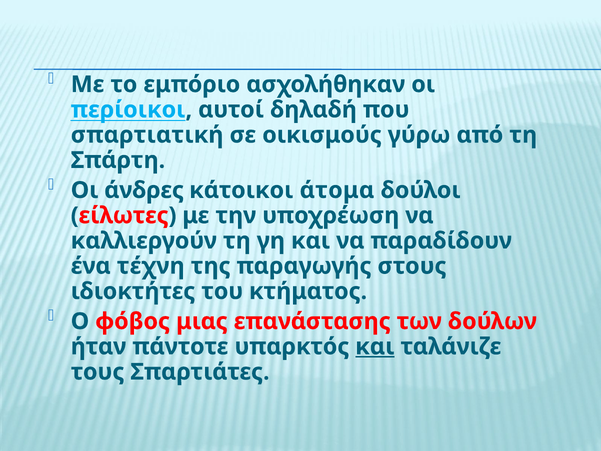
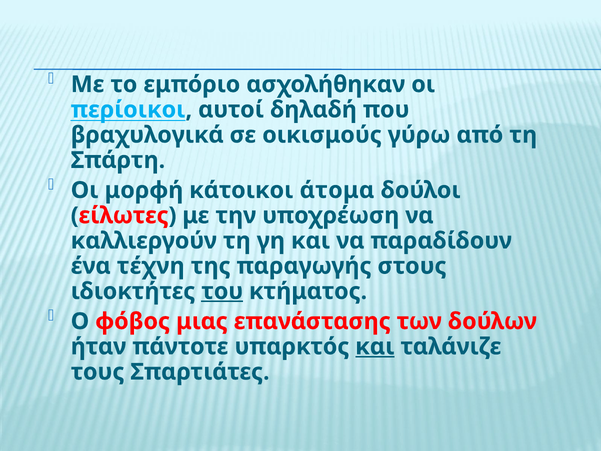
σπαρτιατική: σπαρτιατική -> βραχυλογικά (147, 135)
άνδρες: άνδρες -> μορφή (144, 190)
του underline: none -> present (222, 291)
